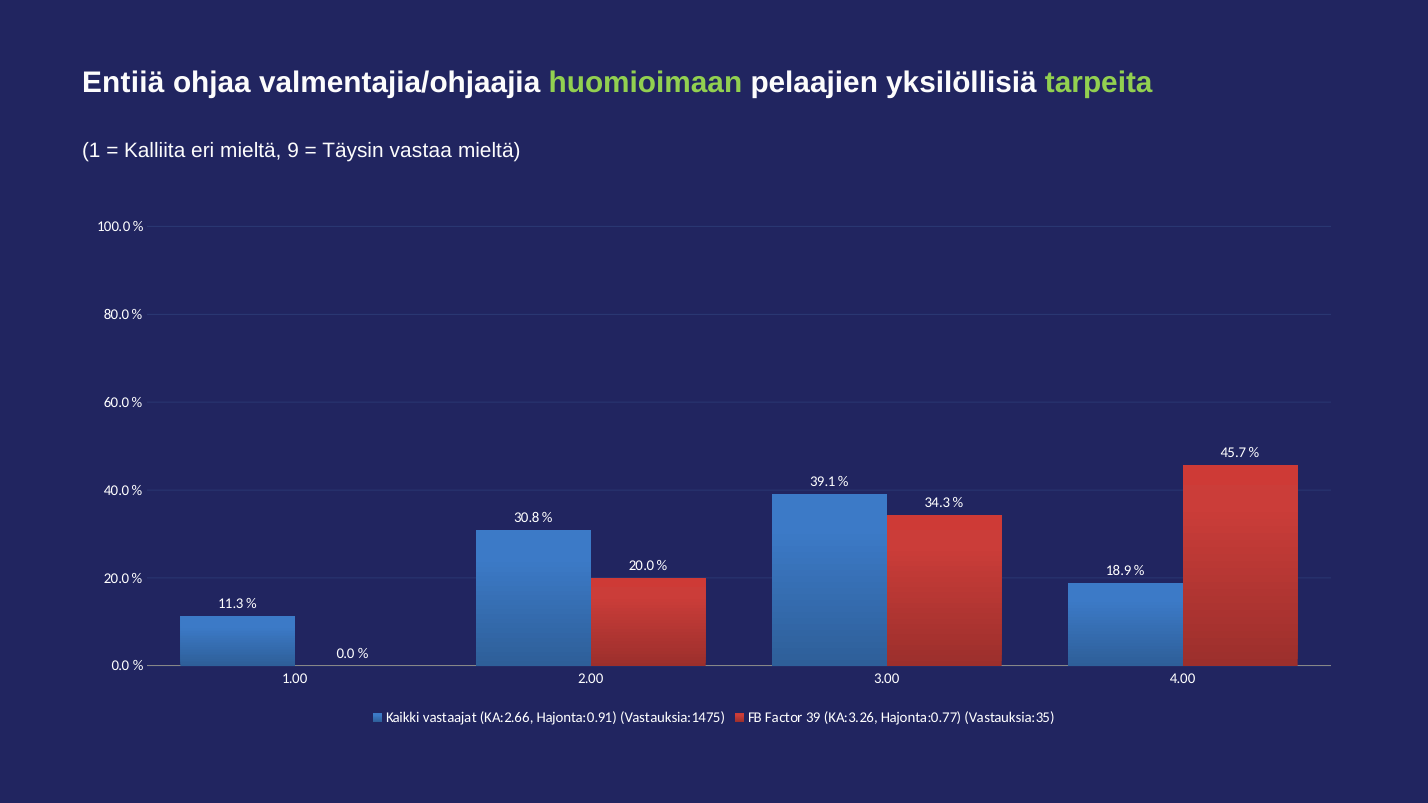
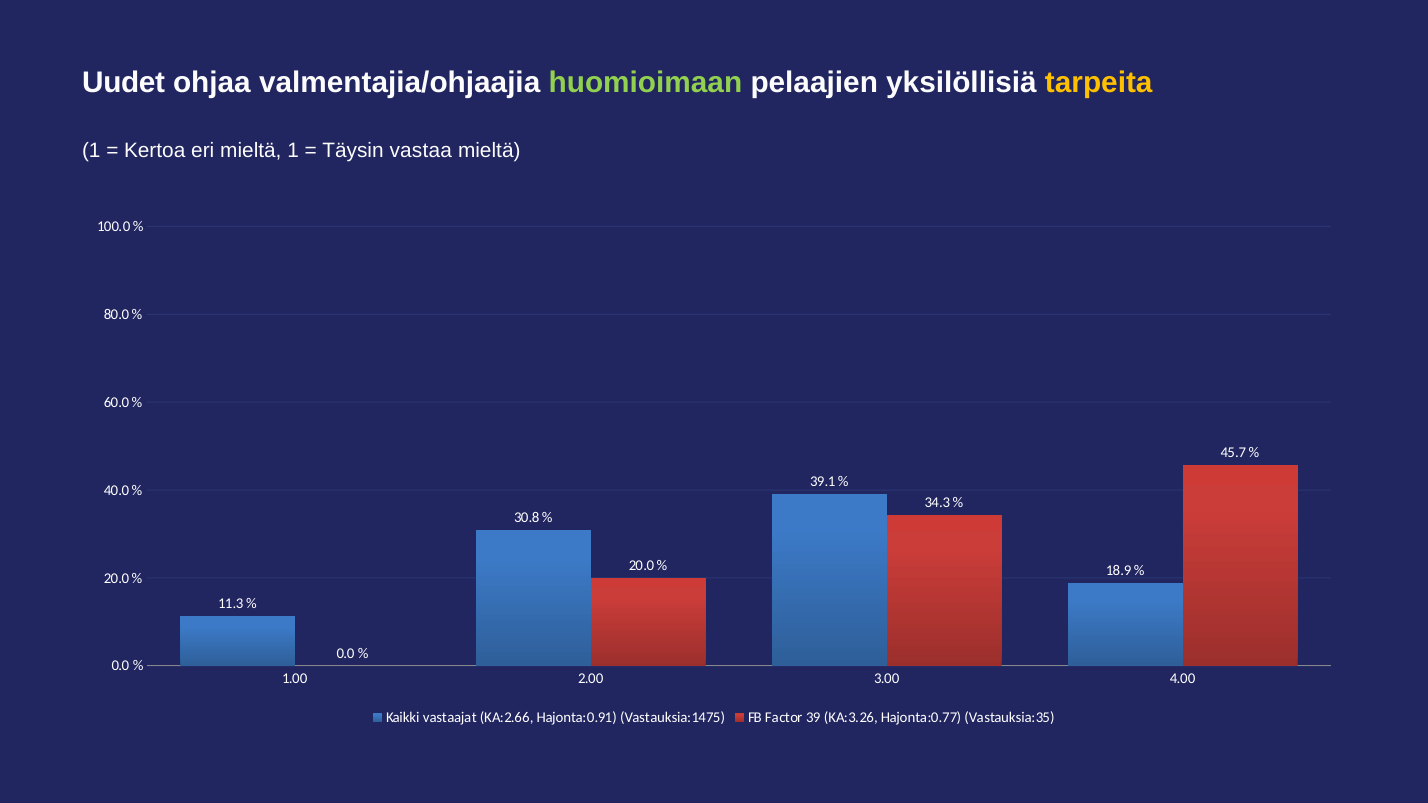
Entiiä: Entiiä -> Uudet (124, 83)
tarpeita colour: light green -> yellow (1099, 83)
Kalliita: Kalliita -> Kertoa (155, 151)
mieltä 9: 9 -> 1 (293, 151)
